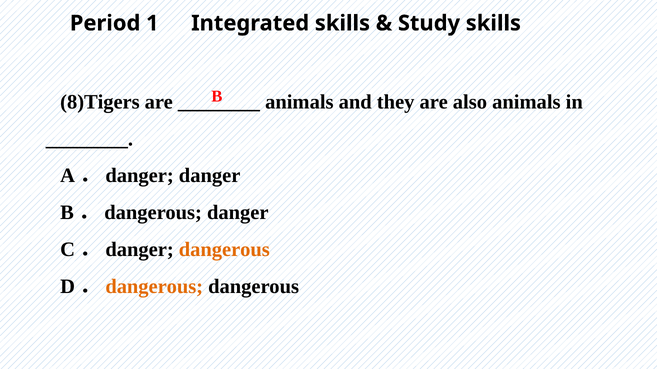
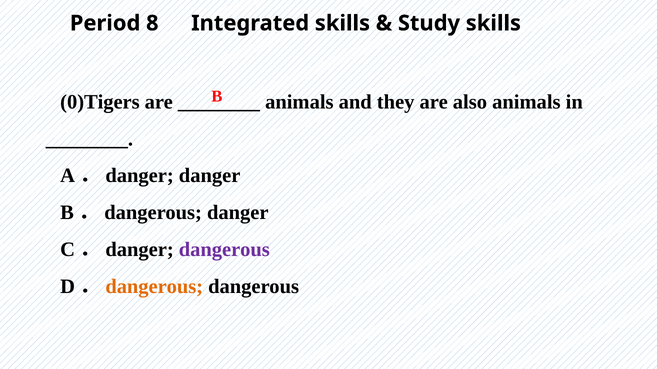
1: 1 -> 8 (152, 23)
8)Tigers: 8)Tigers -> 0)Tigers (100, 102)
dangerous colour: orange -> purple (224, 250)
